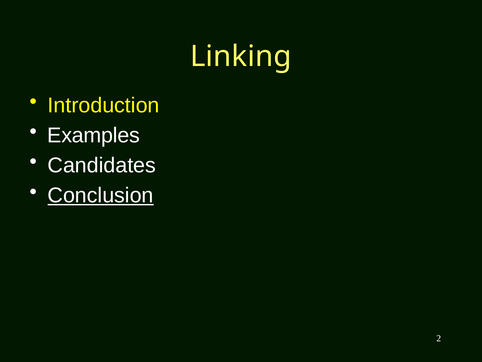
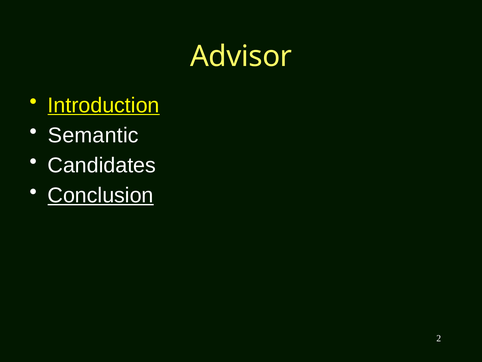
Linking: Linking -> Advisor (241, 56)
Introduction underline: none -> present (104, 105)
Examples: Examples -> Semantic (93, 135)
